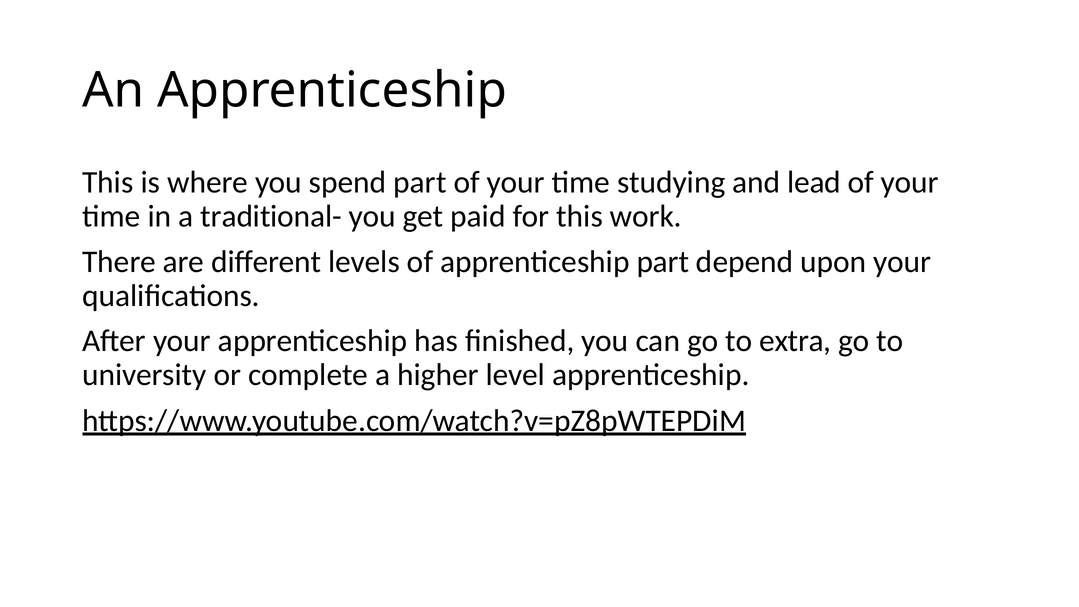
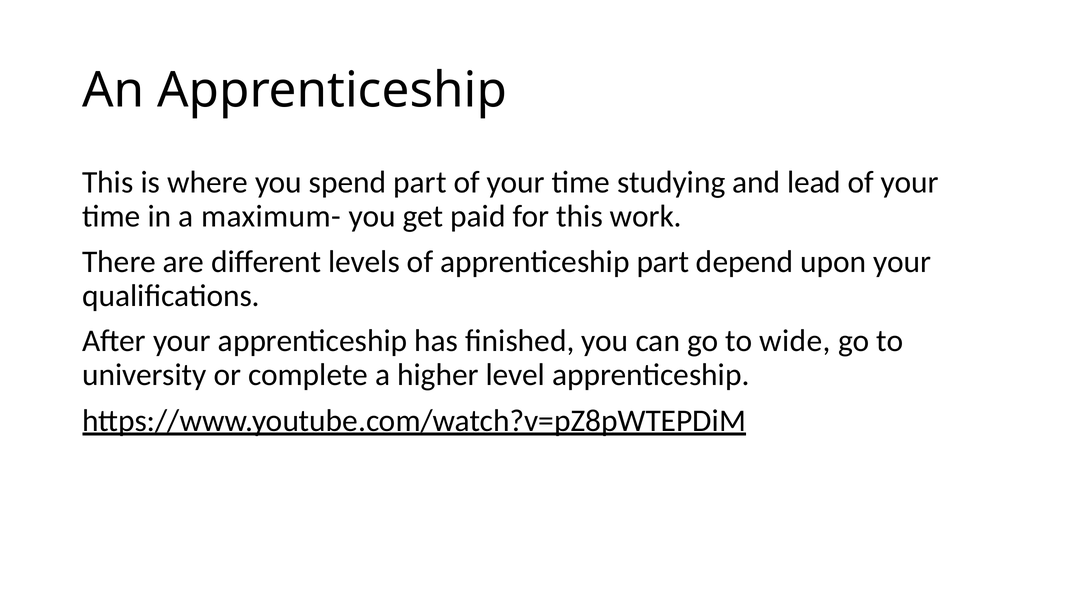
traditional-: traditional- -> maximum- (271, 216)
extra: extra -> wide (795, 341)
